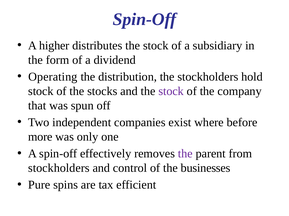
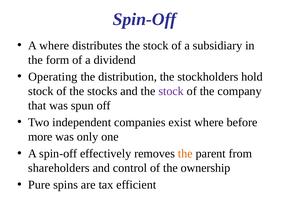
A higher: higher -> where (54, 46)
the colour: purple -> orange (185, 154)
stockholders: stockholders -> shareholders (59, 168)
businesses: businesses -> ownership (206, 168)
